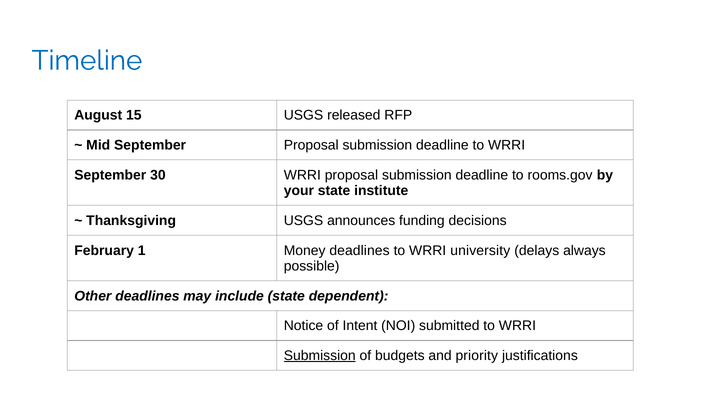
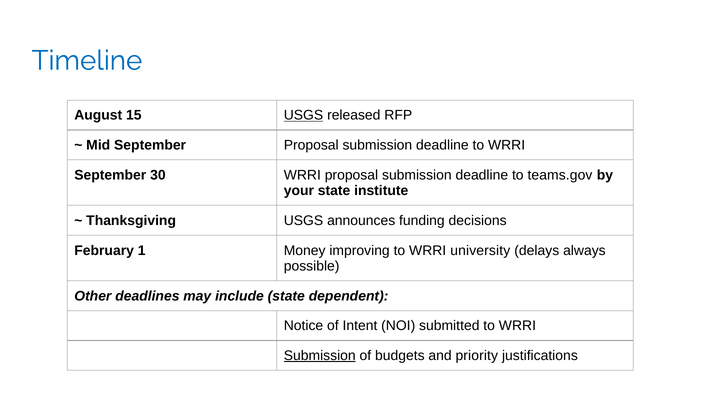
USGS underline: none -> present (303, 115)
rooms.gov: rooms.gov -> teams.gov (560, 175)
Money deadlines: deadlines -> improving (360, 251)
